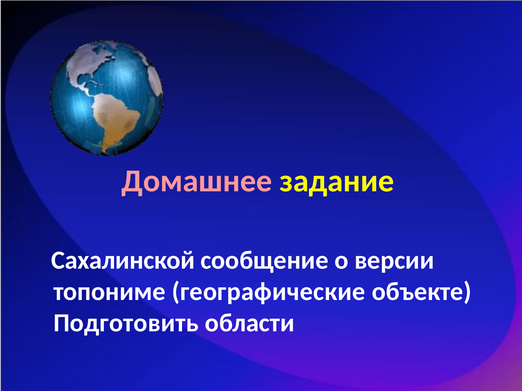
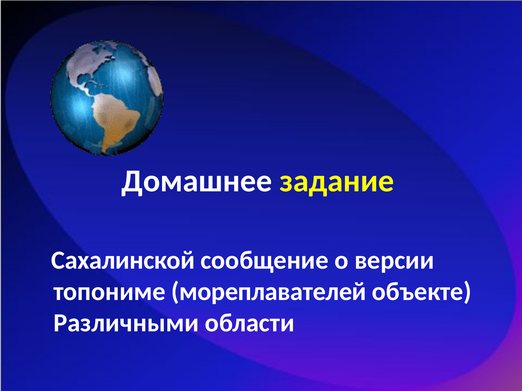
Домашнее colour: pink -> white (197, 181)
географические: географические -> мореплавателей (269, 292)
Подготовить: Подготовить -> Различными (126, 323)
